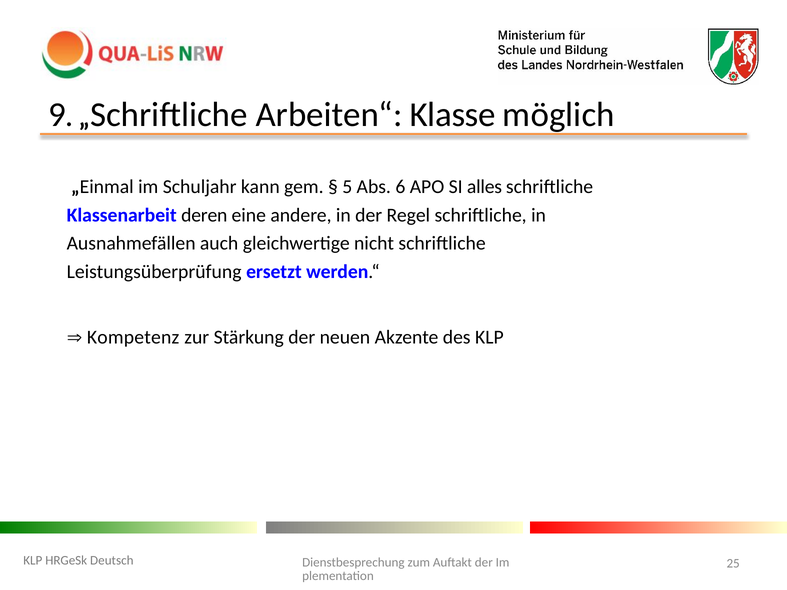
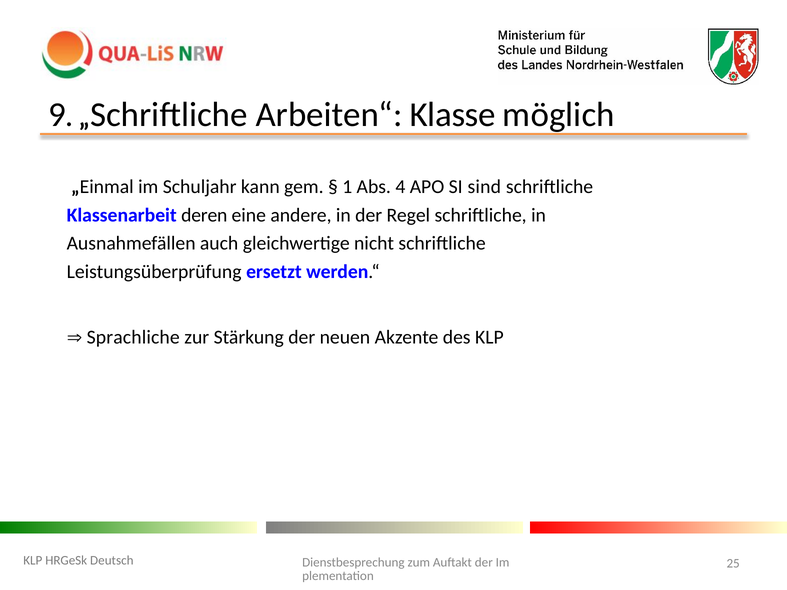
5: 5 -> 1 (347, 187)
6: 6 -> 4 (400, 187)
alles: alles -> sind (484, 187)
Kompetenz: Kompetenz -> Sprachliche (133, 337)
